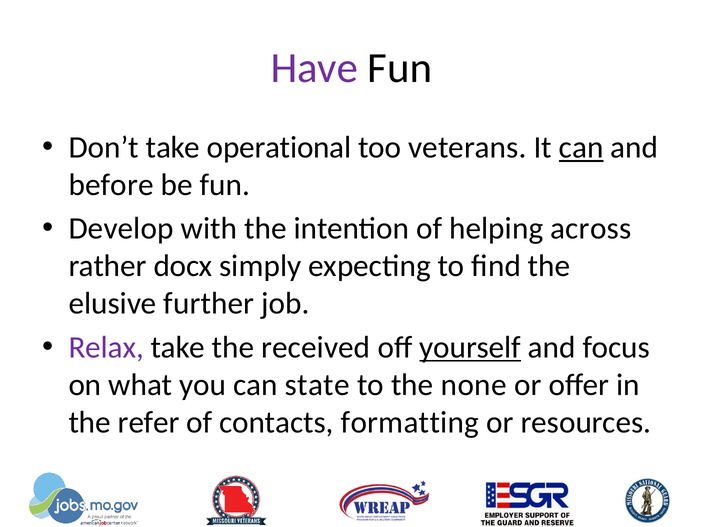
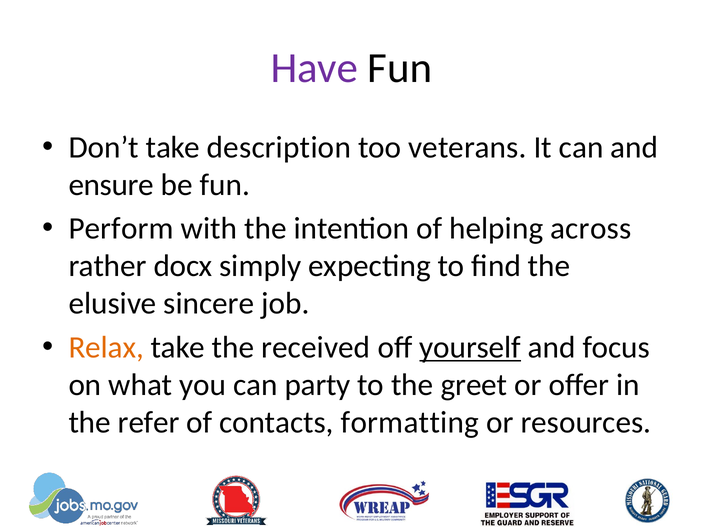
operational: operational -> description (279, 147)
can underline: present -> none (581, 147)
before: before -> ensure (111, 185)
Develop: Develop -> Perform (121, 229)
further: further -> sincere (209, 304)
Relax colour: purple -> orange (106, 347)
state: state -> party (318, 385)
none: none -> greet (474, 385)
